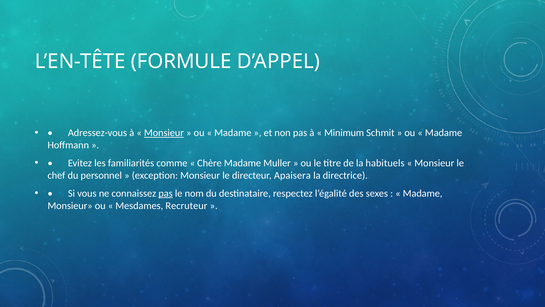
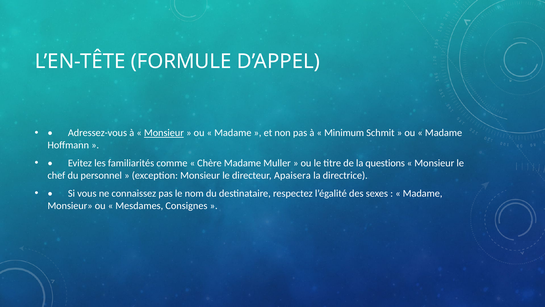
habituels: habituels -> questions (385, 163)
pas underline: present -> none (166, 193)
Recruteur: Recruteur -> Consignes (186, 205)
